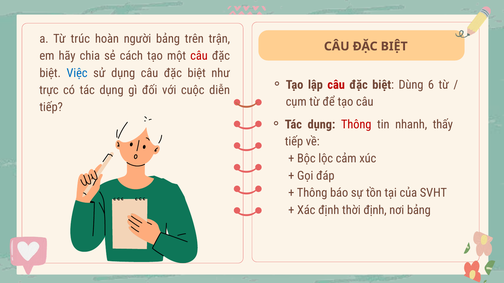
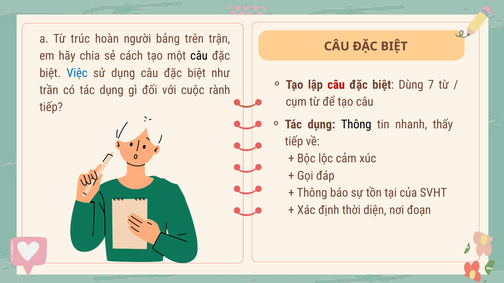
câu colour: red -> black (199, 56)
6: 6 -> 7 (431, 85)
trực: trực -> trần (49, 90)
diễn: diễn -> rành (220, 90)
Thông colour: red -> black (356, 125)
thời định: định -> diện (375, 210)
nơi bảng: bảng -> đoạn (419, 210)
